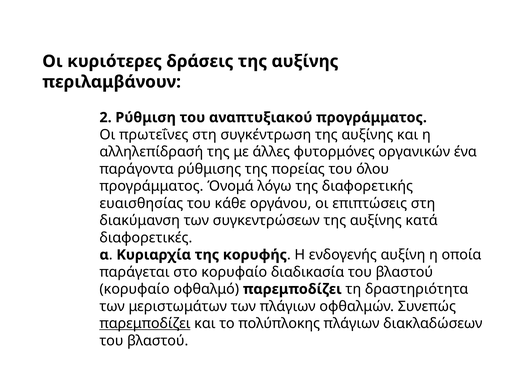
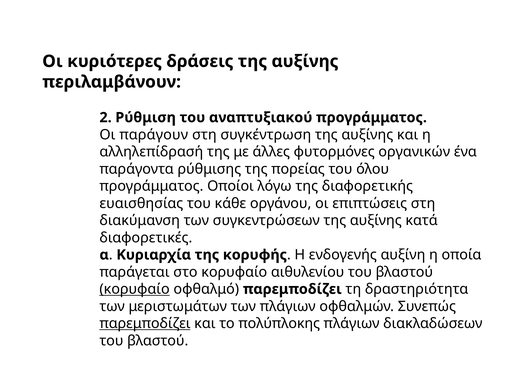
πρωτεΐνες: πρωτεΐνες -> παράγουν (154, 135)
Όνομά: Όνομά -> Οποίοι (230, 186)
διαδικασία: διαδικασία -> αιθυλενίου (308, 272)
κορυφαίο underline: none -> present (135, 289)
